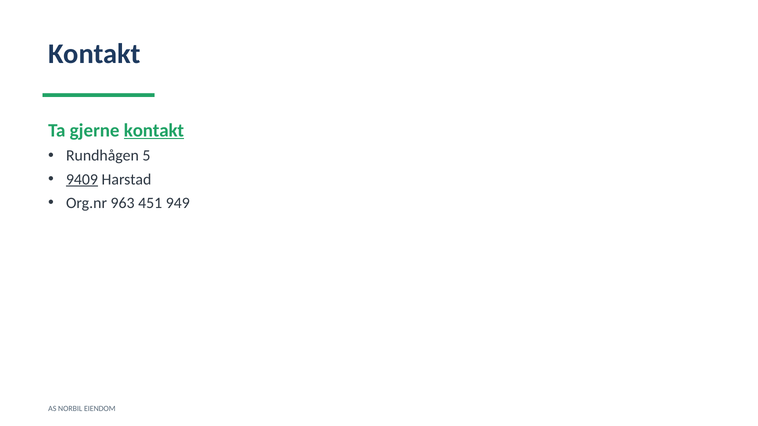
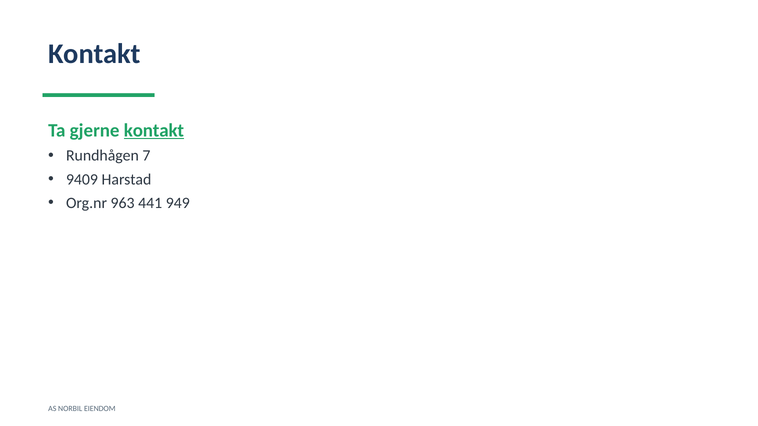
5: 5 -> 7 (146, 156)
9409 underline: present -> none (82, 180)
451: 451 -> 441 (150, 203)
